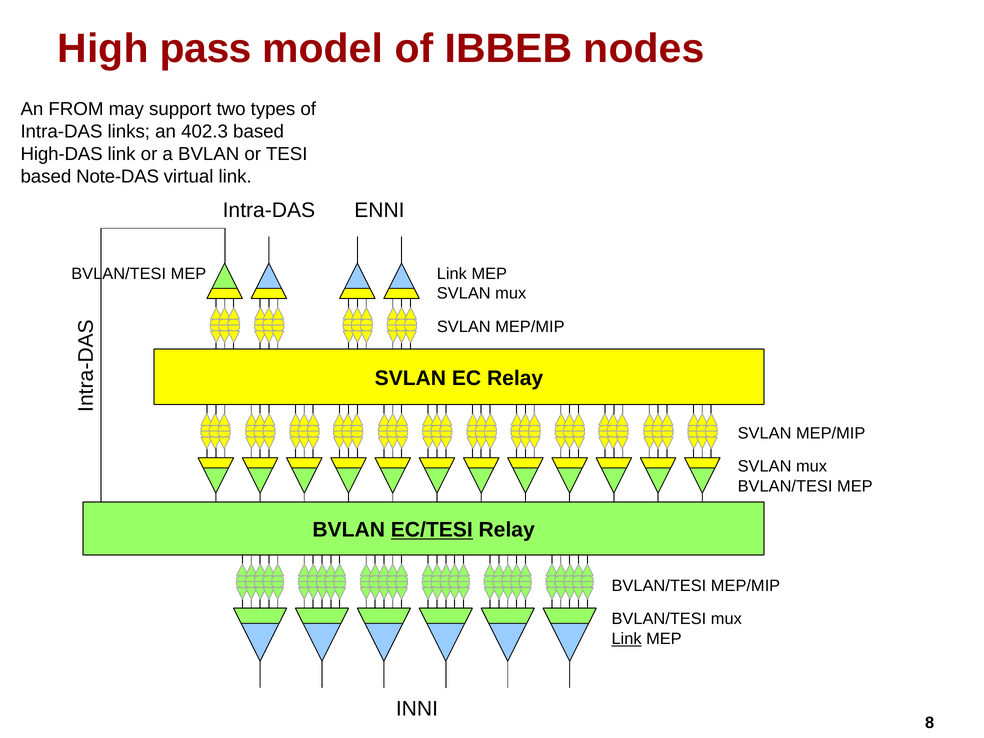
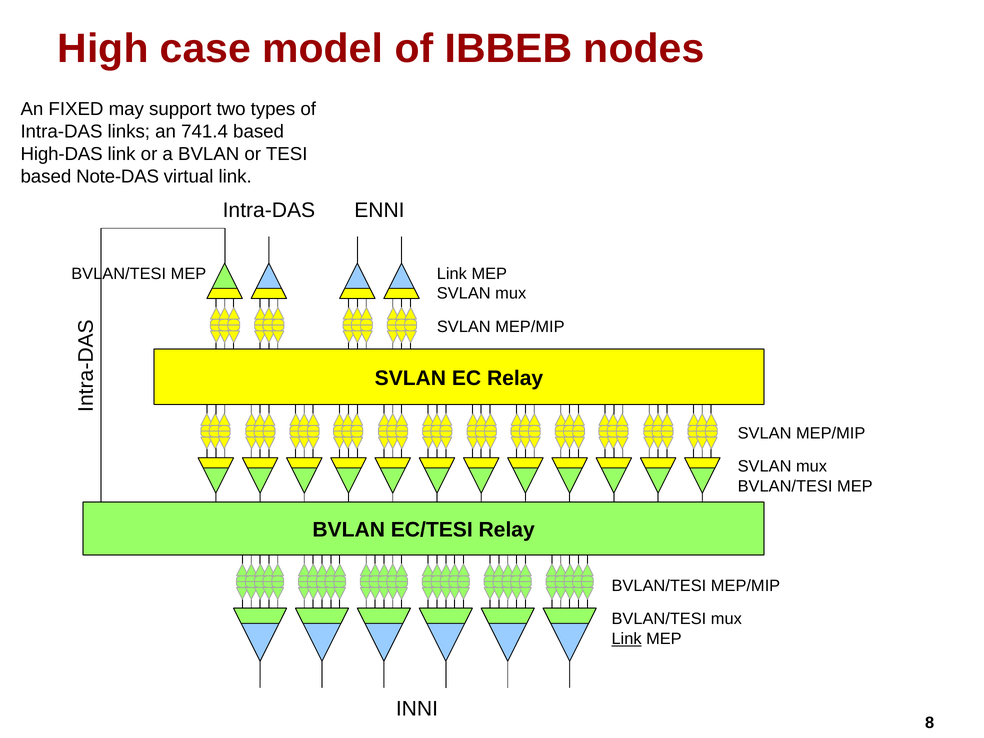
pass: pass -> case (205, 49)
FROM: FROM -> FIXED (76, 109)
402.3: 402.3 -> 741.4 (205, 132)
EC/TESI underline: present -> none (432, 530)
